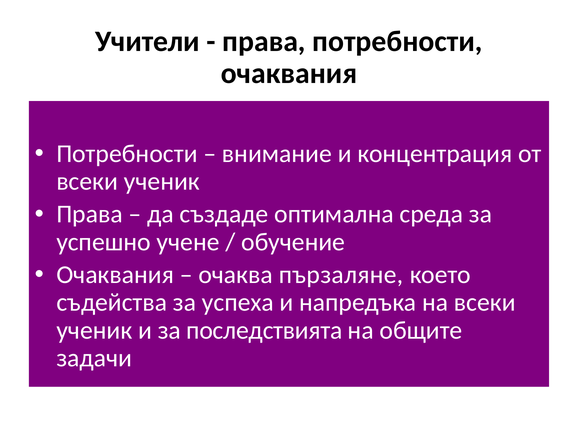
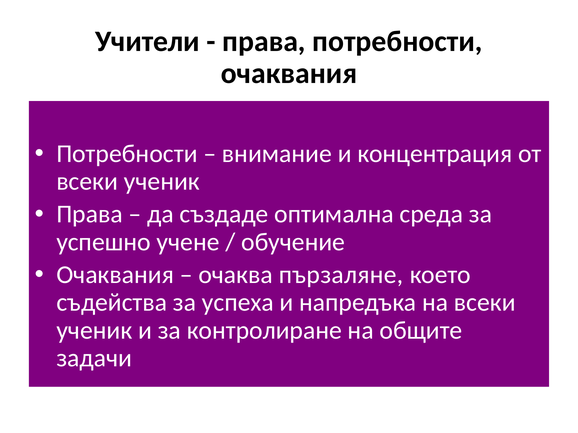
последствията: последствията -> контролиране (264, 331)
